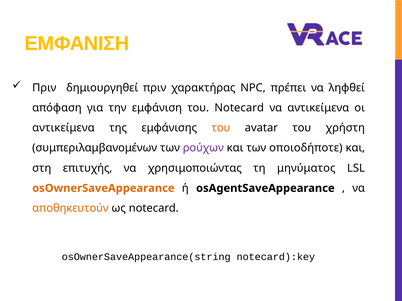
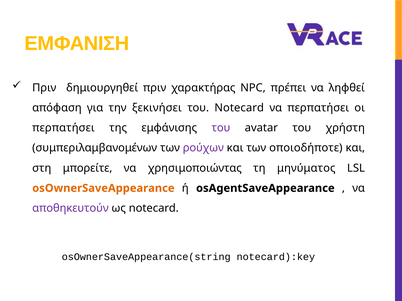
εμφάνιση: εμφάνιση -> ξεκινήσει (157, 108)
να αντικείμενα: αντικείμενα -> περπατήσει (318, 108)
αντικείμενα: αντικείμενα -> περπατήσει (63, 128)
του colour: orange -> purple (221, 128)
επιτυχής: επιτυχής -> μπορείτε (88, 168)
αποθηκευτούν colour: orange -> purple (70, 209)
